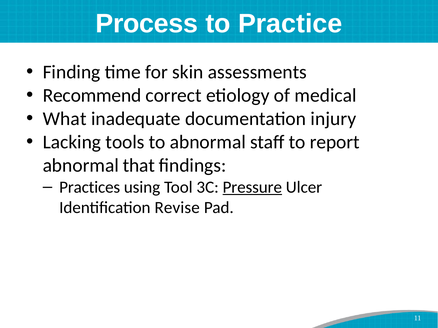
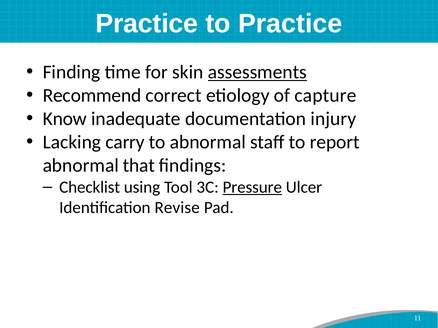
Process: Process -> Practice (147, 24)
assessments underline: none -> present (257, 72)
medical: medical -> capture (326, 96)
What: What -> Know (65, 119)
tools: tools -> carry (125, 142)
Practices: Practices -> Checklist (90, 187)
